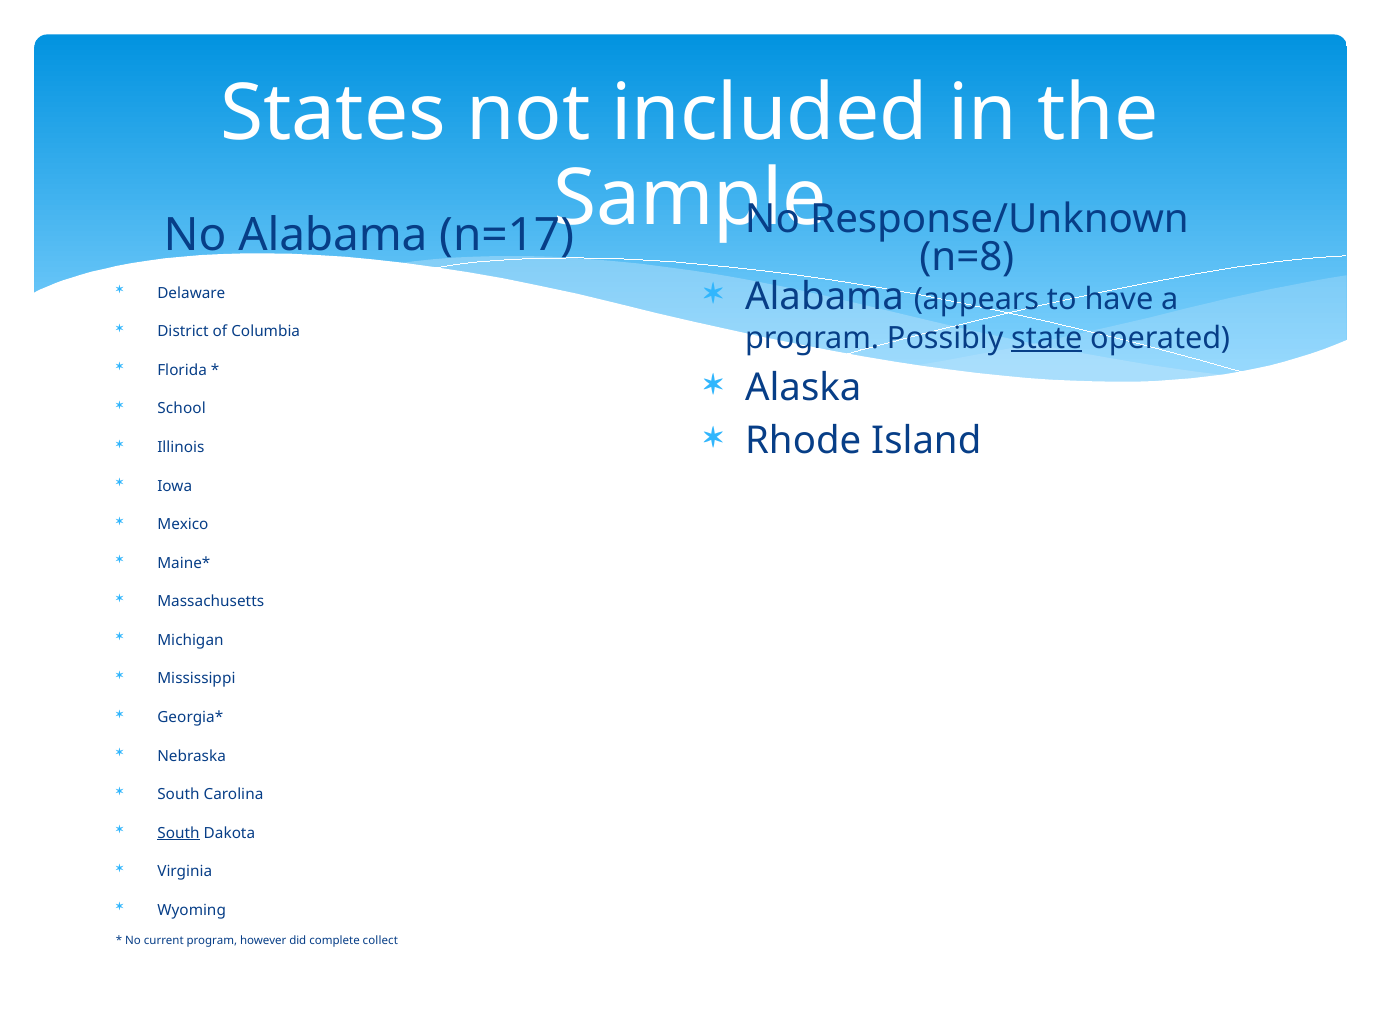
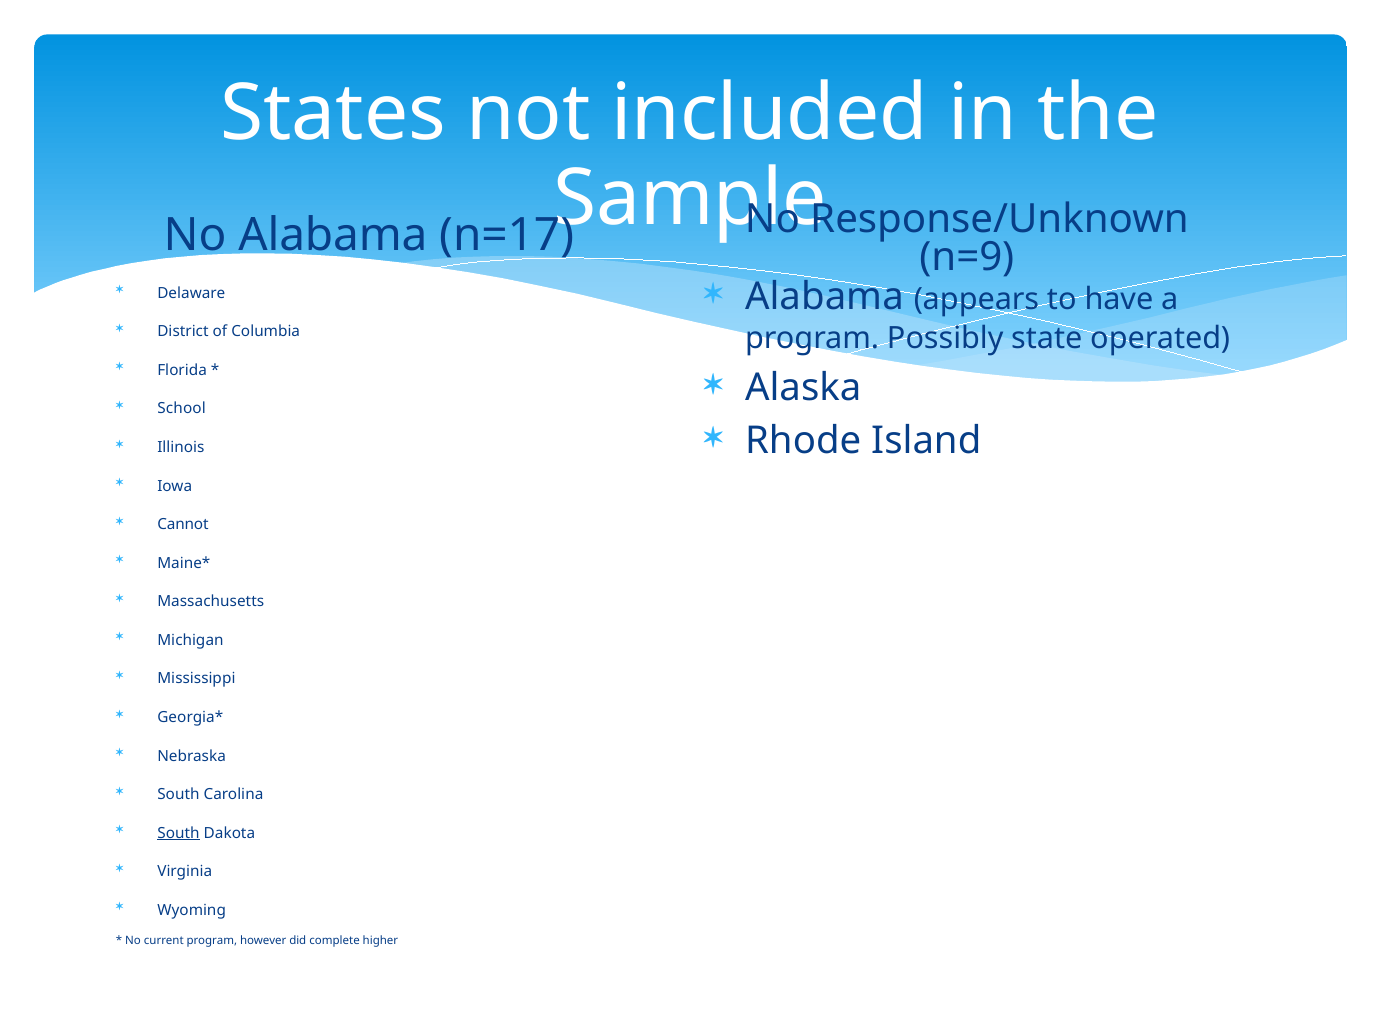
n=8: n=8 -> n=9 (967, 258)
state underline: present -> none (1047, 338)
Mexico: Mexico -> Cannot (183, 525)
collect: collect -> higher (380, 941)
